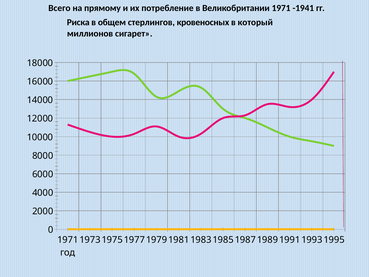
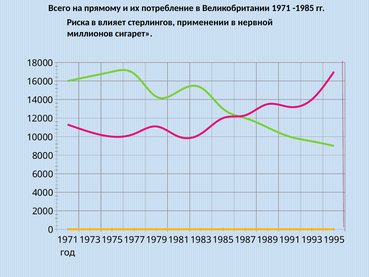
-1941: -1941 -> -1985 (303, 8)
общем: общем -> влияет (112, 22)
кровеносных: кровеносных -> применении (203, 22)
который: который -> нервной (255, 22)
